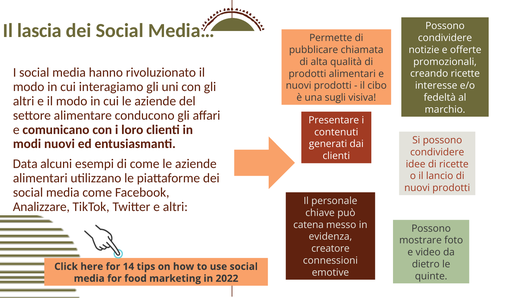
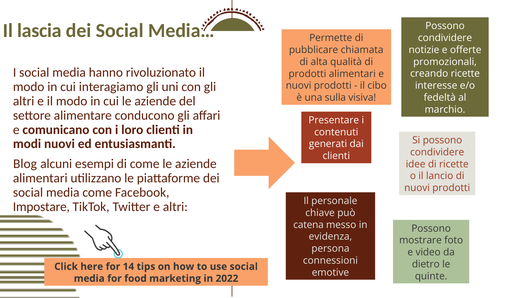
sugli: sugli -> sulla (335, 97)
Data: Data -> Blog (25, 164)
Analizzare: Analizzare -> Impostare (41, 206)
creatore: creatore -> persona (330, 248)
